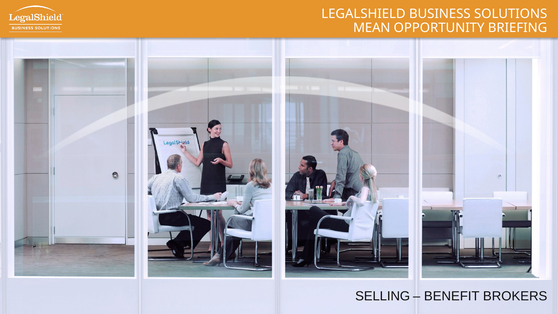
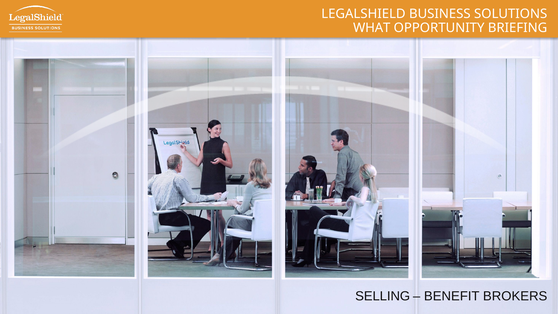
MEAN: MEAN -> WHAT (372, 28)
